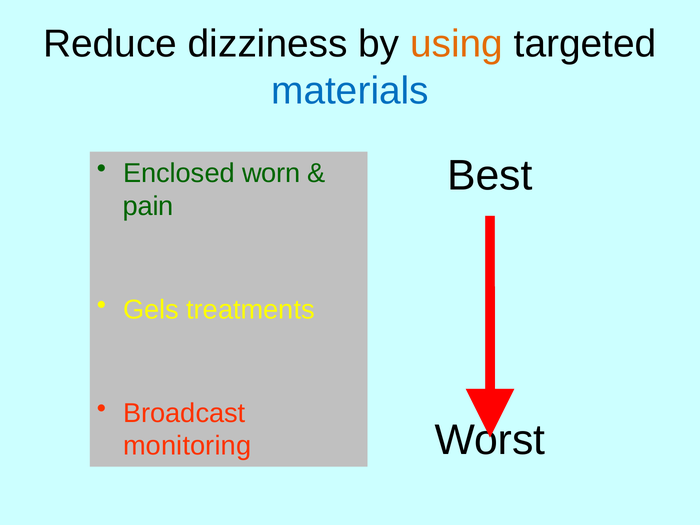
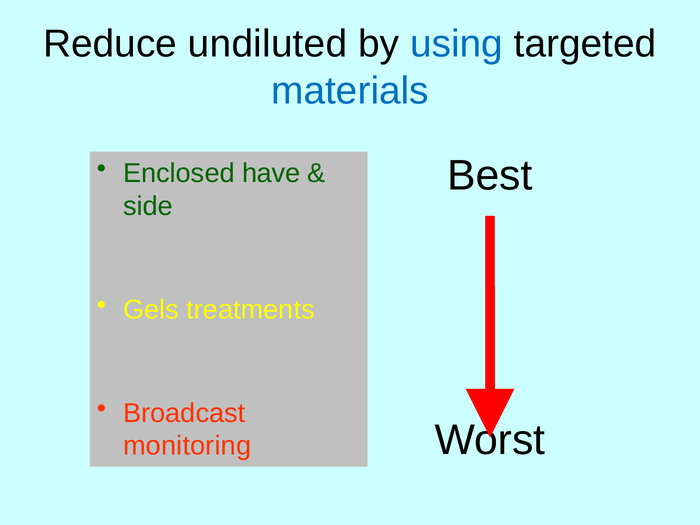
dizziness: dizziness -> undiluted (268, 44)
using colour: orange -> blue (457, 44)
worn: worn -> have (271, 173)
pain: pain -> side (148, 206)
